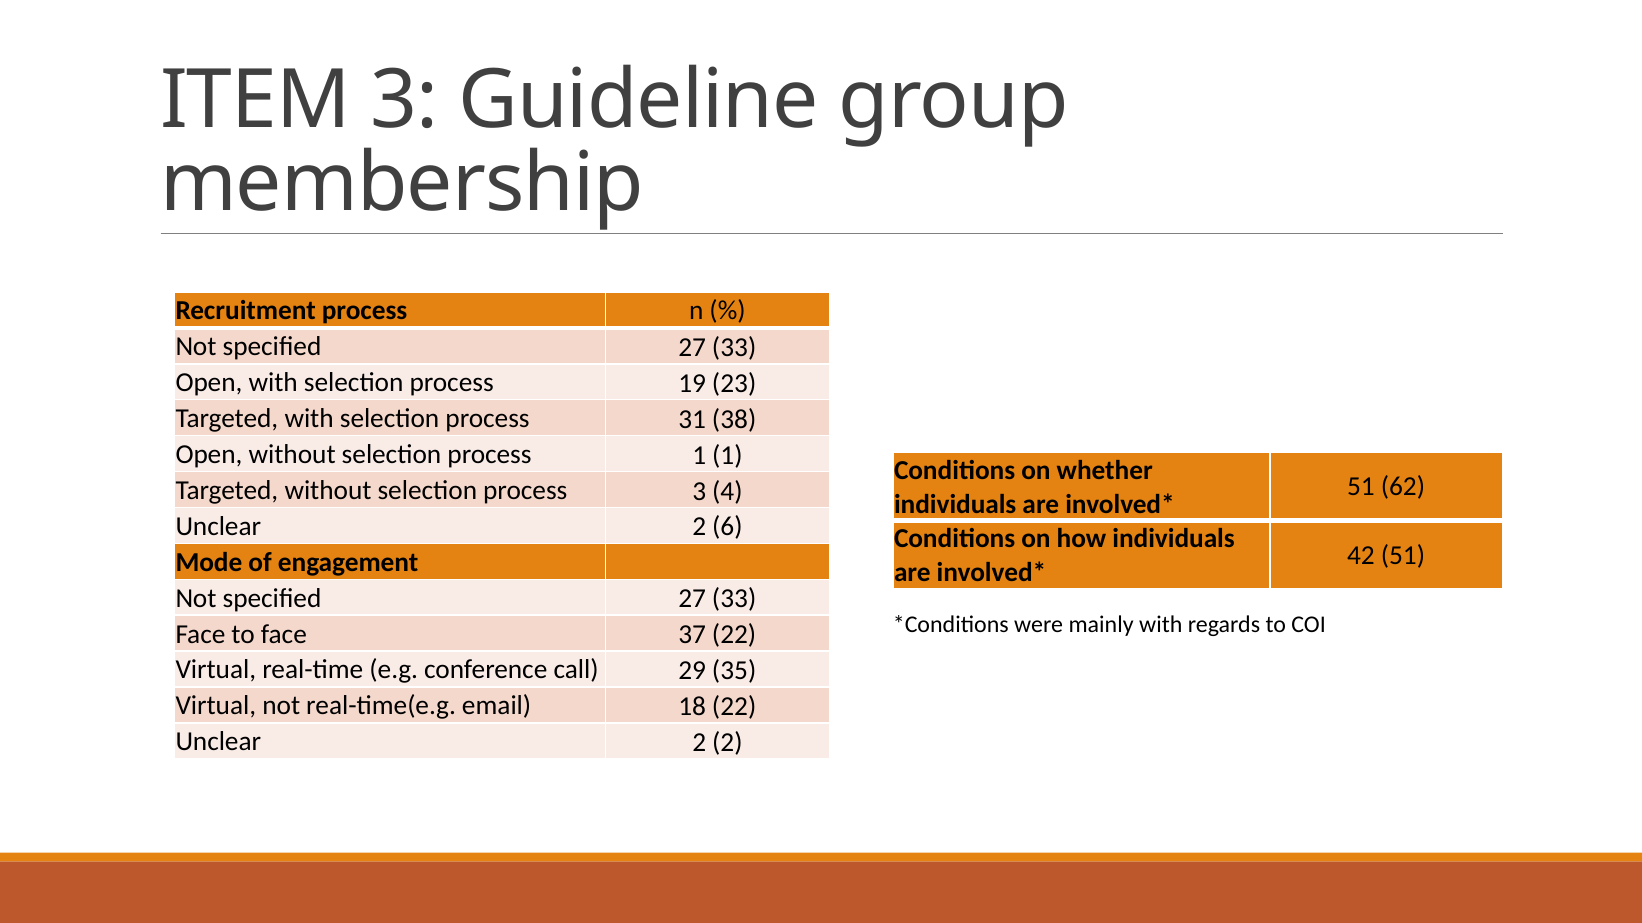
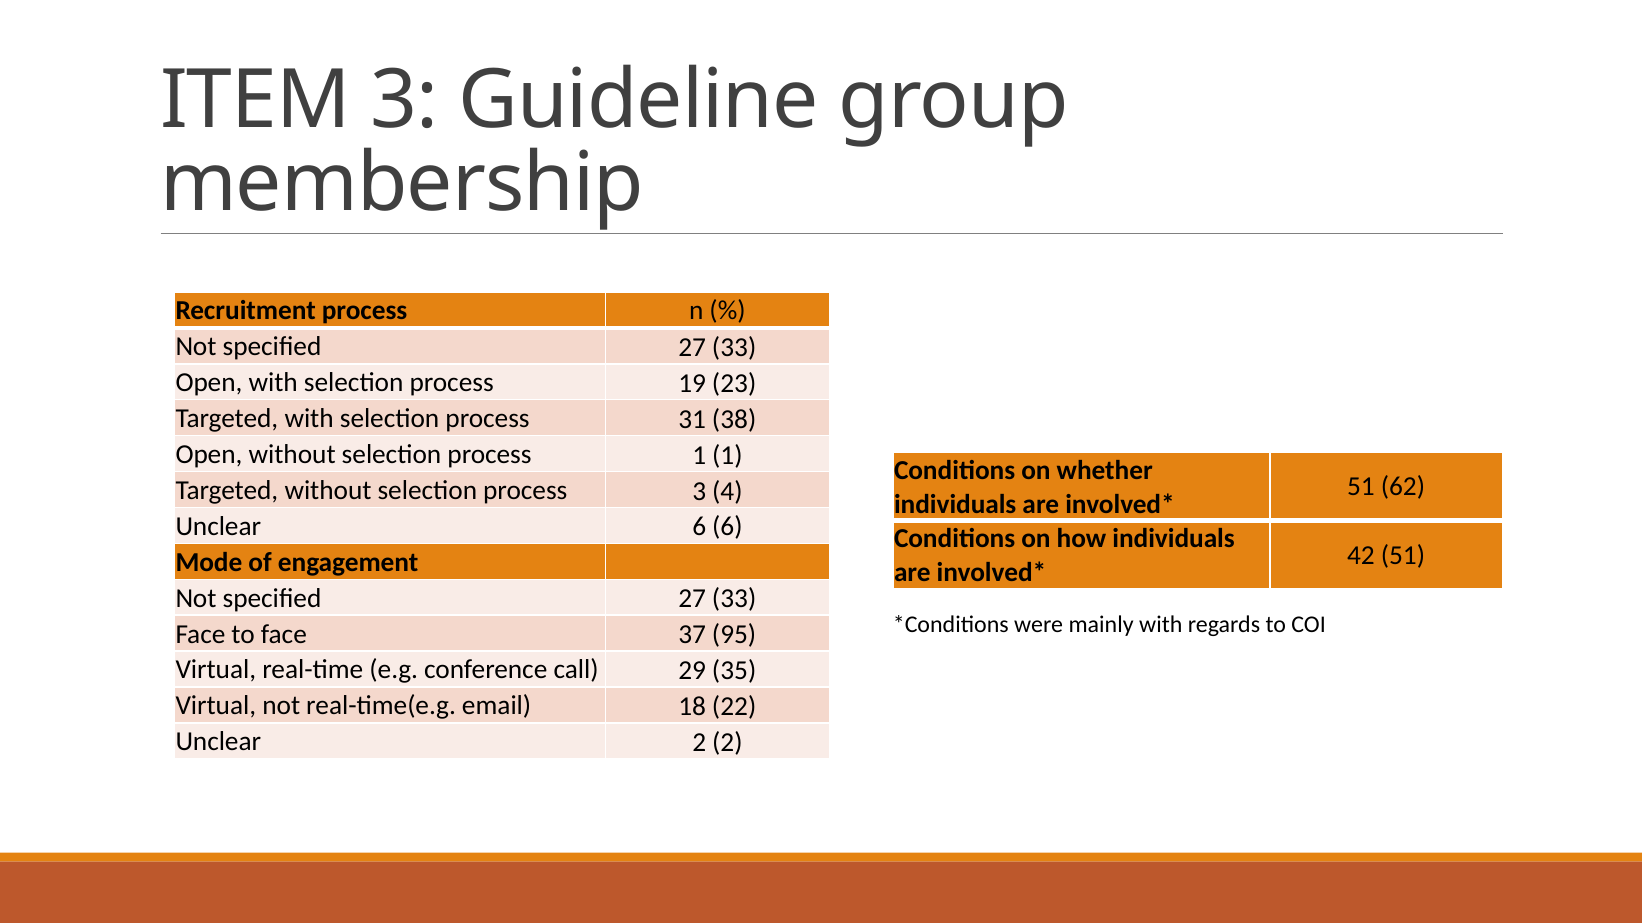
2: 2 -> 6 (699, 527)
37 22: 22 -> 95 (734, 635)
